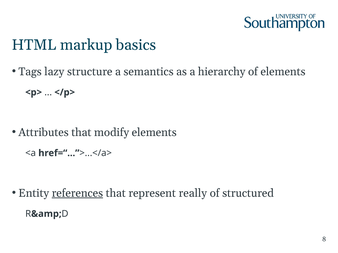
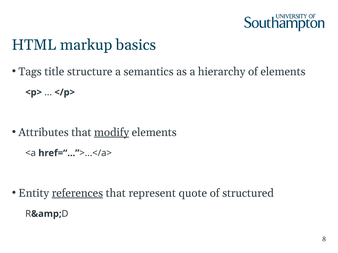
lazy: lazy -> title (54, 72)
modify underline: none -> present (112, 133)
really: really -> quote (193, 193)
